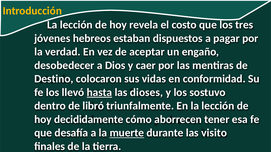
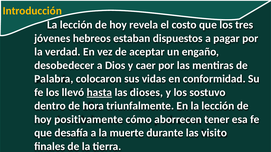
Destino: Destino -> Palabra (54, 79)
libró: libró -> hora (93, 106)
decididamente: decididamente -> positivamente (89, 120)
muerte underline: present -> none (127, 133)
